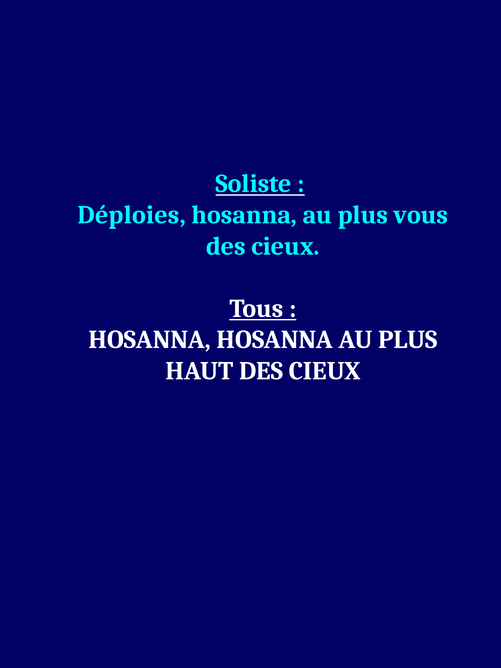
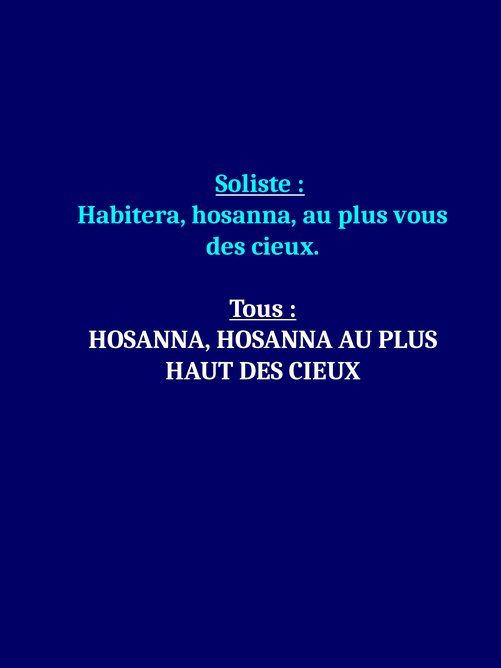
Déploies: Déploies -> Habitera (132, 215)
